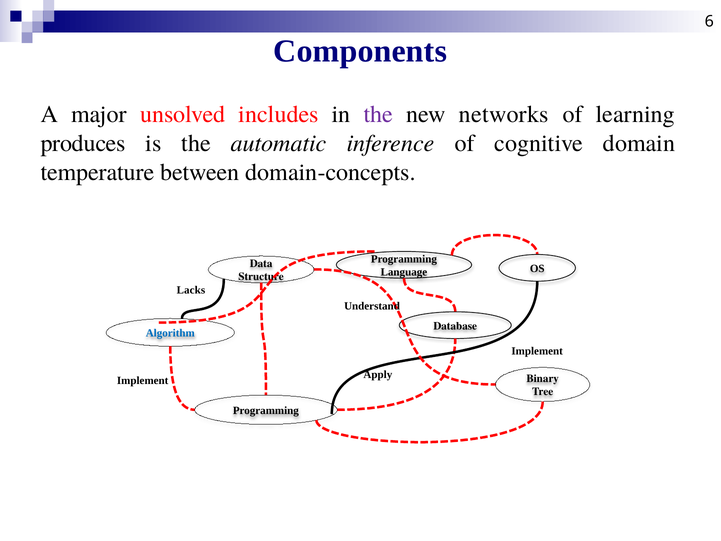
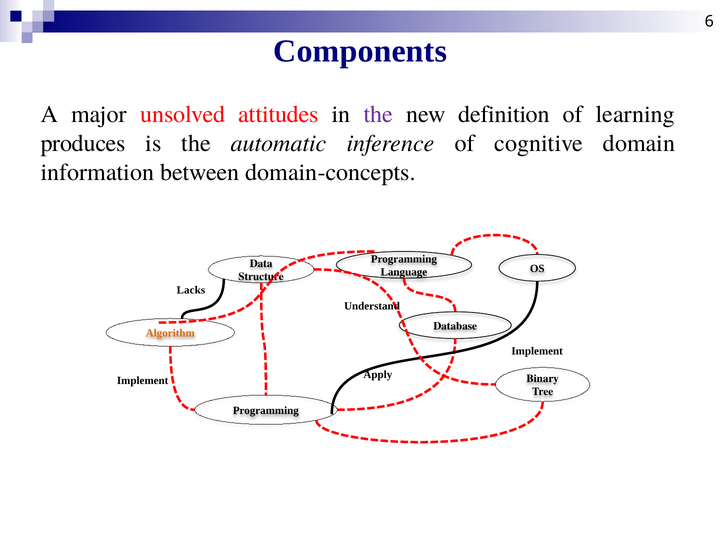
includes: includes -> attitudes (279, 114)
networks: networks -> definition (504, 114)
temperature: temperature -> information (97, 172)
Algorithm colour: blue -> orange (170, 333)
